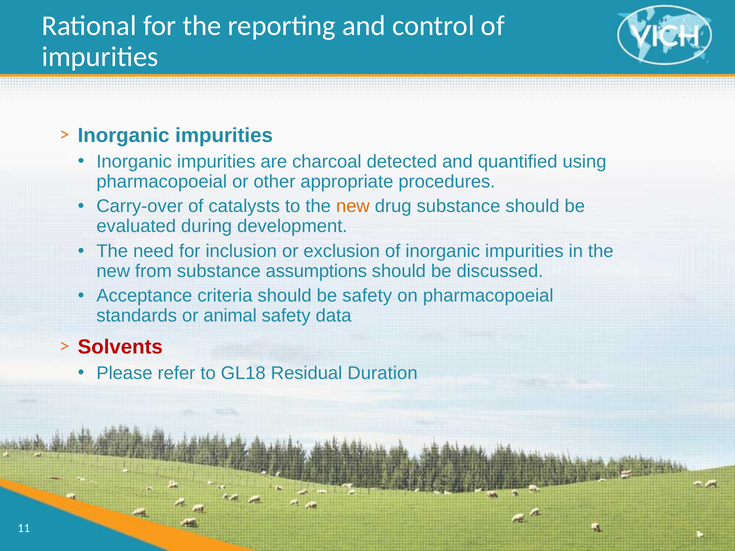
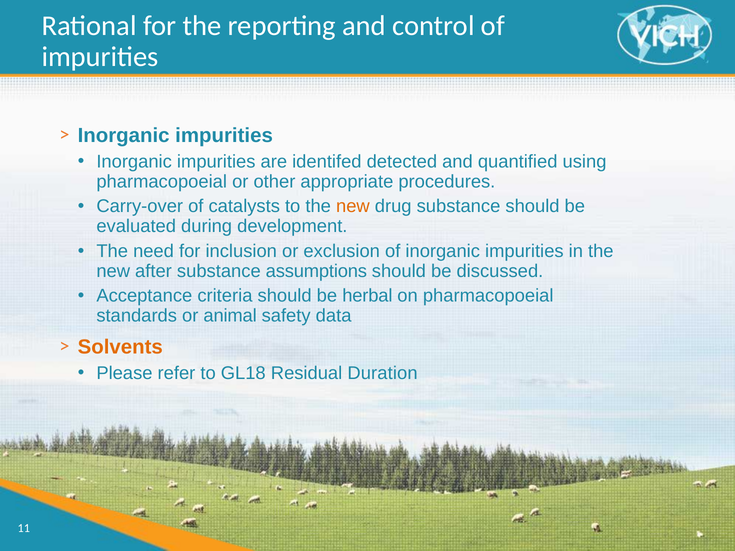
charcoal: charcoal -> identifed (327, 162)
from: from -> after (153, 271)
be safety: safety -> herbal (367, 296)
Solvents colour: red -> orange (120, 347)
